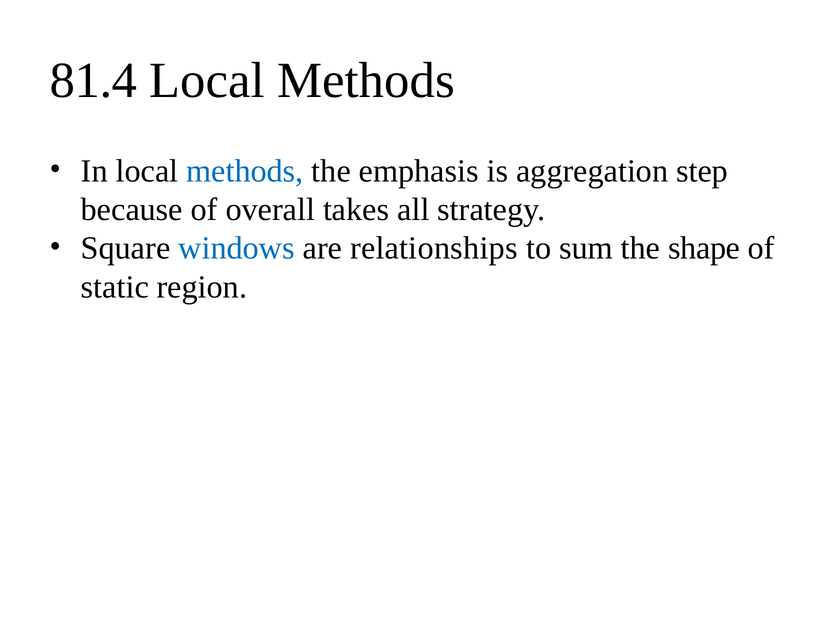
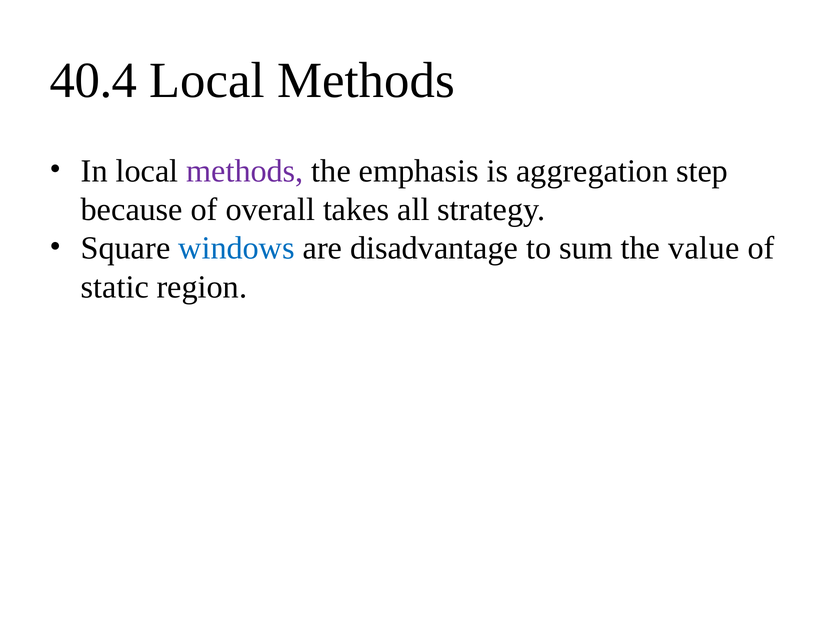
81.4: 81.4 -> 40.4 (93, 80)
methods colour: blue -> purple (245, 171)
relationships: relationships -> disadvantage (434, 249)
shape: shape -> value (704, 249)
